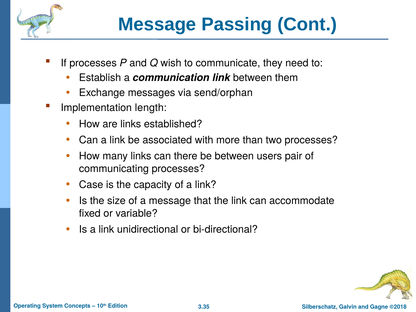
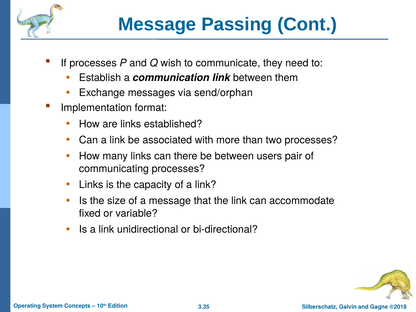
length: length -> format (151, 108)
Case: Case -> Links (91, 185)
